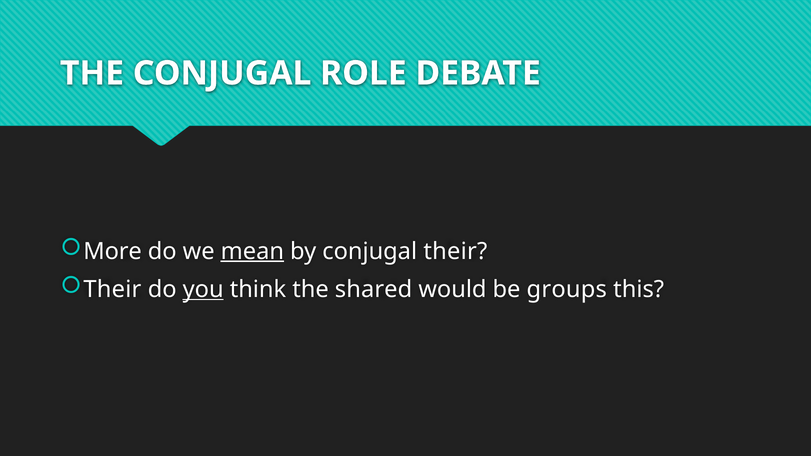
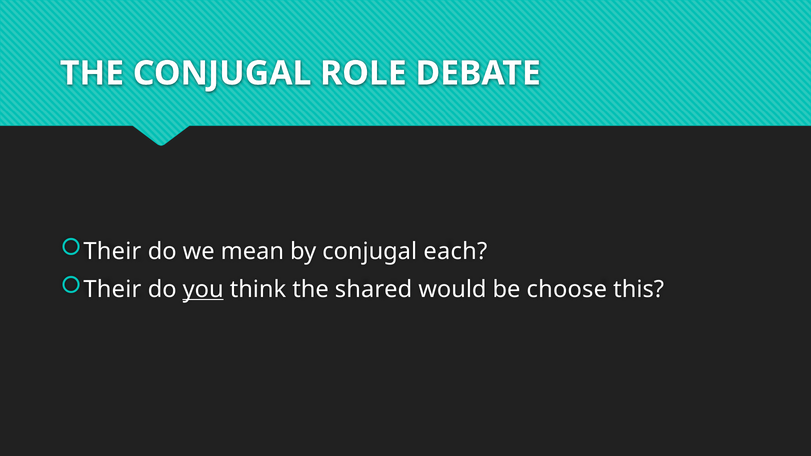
More: More -> Their (112, 251)
mean underline: present -> none (252, 251)
conjugal their: their -> each (455, 251)
groups: groups -> choose (567, 289)
